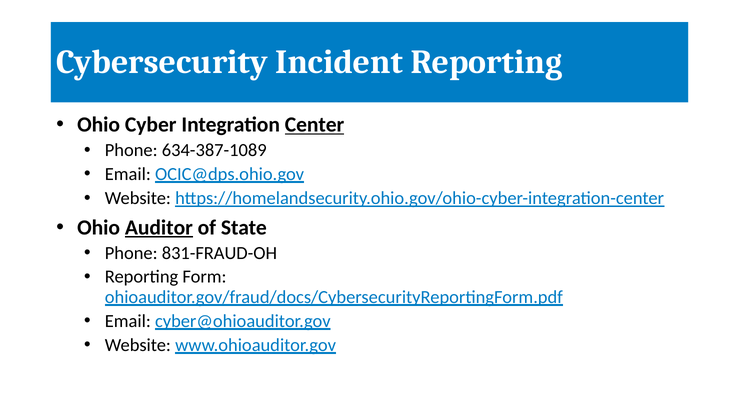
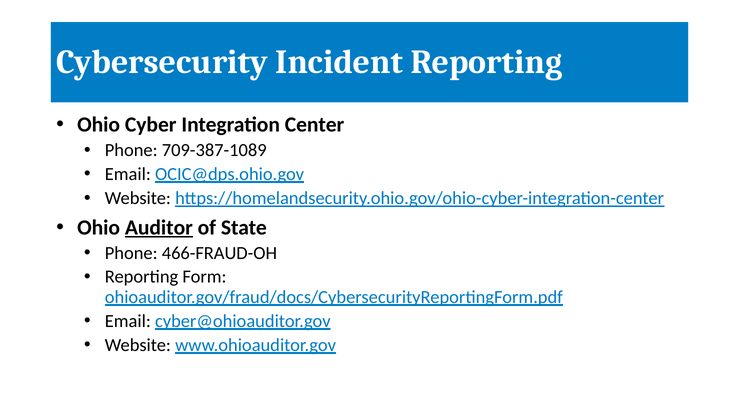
Center underline: present -> none (315, 125)
634-387-1089: 634-387-1089 -> 709-387-1089 (214, 150)
831-FRAUD-OH: 831-FRAUD-OH -> 466-FRAUD-OH (219, 253)
